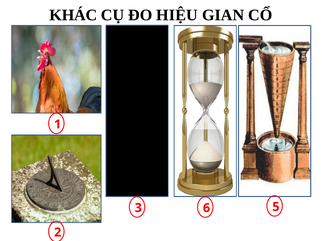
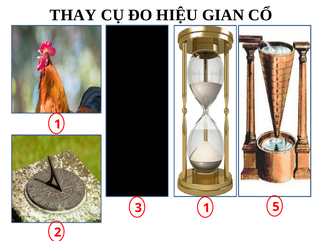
KHÁC: KHÁC -> THAY (73, 15)
3 6: 6 -> 1 (207, 208)
